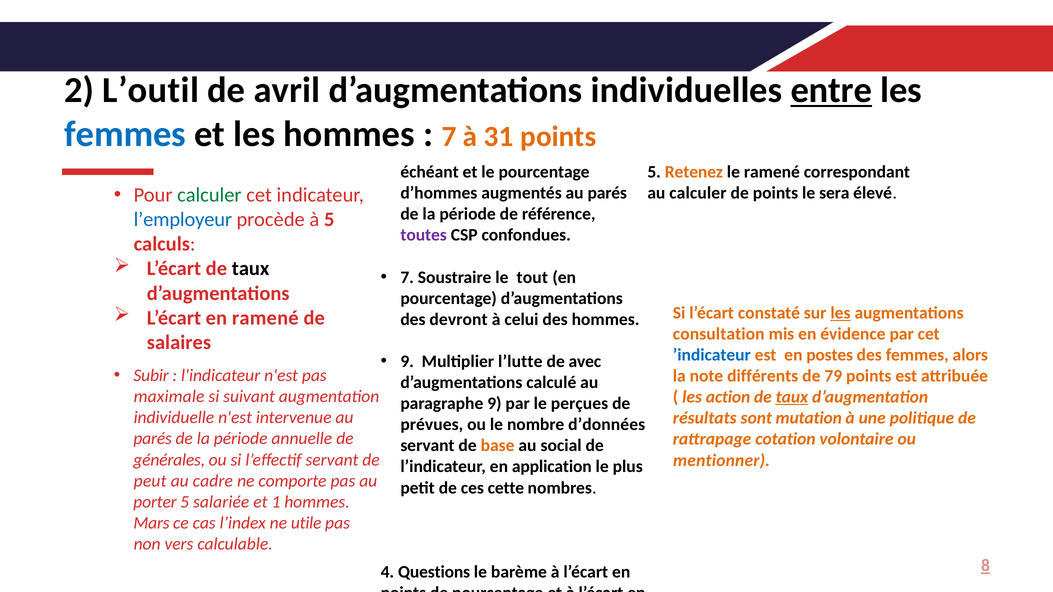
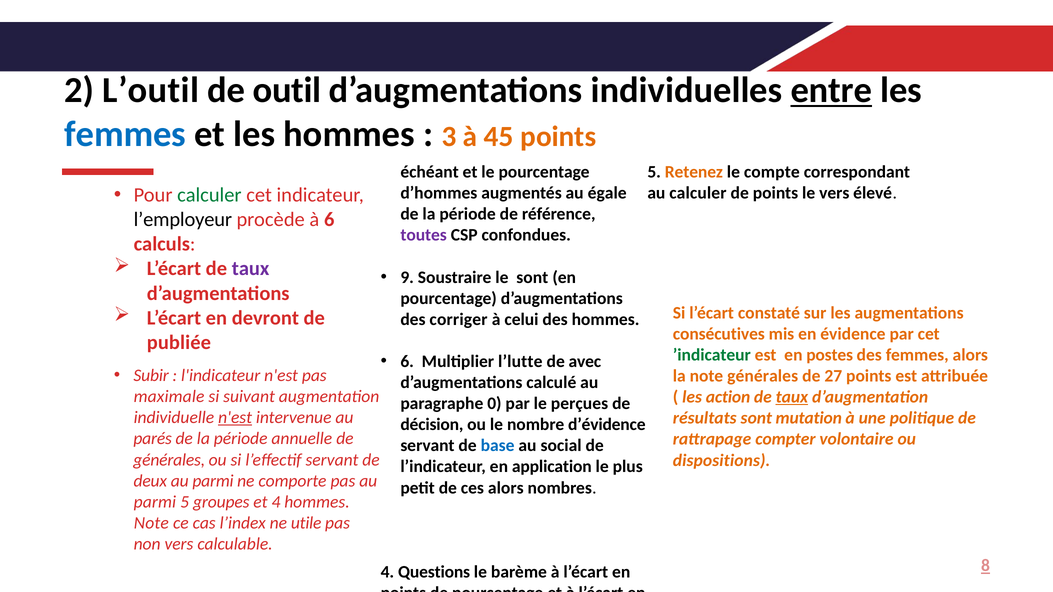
avril: avril -> outil (287, 90)
7: 7 -> 3 (449, 137)
31: 31 -> 45 (499, 137)
le ramené: ramené -> compte (772, 172)
augmentés au parés: parés -> égale (607, 193)
le sera: sera -> vers (834, 193)
l’employeur colour: blue -> black (183, 220)
à 5: 5 -> 6 (329, 220)
taux colour: black -> purple (251, 269)
7: 7 -> 9 (407, 277)
le tout: tout -> sont (532, 277)
les underline: present -> none (840, 313)
en ramené: ramené -> devront (265, 318)
devront: devront -> corriger (459, 320)
consultation: consultation -> consécutives (719, 334)
salaires: salaires -> publiée (179, 343)
’indicateur colour: blue -> green (712, 355)
9: 9 -> 6 (407, 362)
note différents: différents -> générales (763, 376)
79: 79 -> 27 (833, 376)
paragraphe 9: 9 -> 0 (494, 404)
n'est underline: none -> present (235, 418)
prévues: prévues -> décision (432, 425)
d’données: d’données -> d’évidence (607, 425)
cotation: cotation -> compter (785, 439)
base colour: orange -> blue (498, 446)
mentionner: mentionner -> dispositions (722, 460)
peut: peut -> deux (150, 481)
cadre: cadre -> parmi (213, 481)
ces cette: cette -> alors (506, 488)
porter: porter -> parmi (155, 502)
salariée: salariée -> groupes (221, 502)
et 1: 1 -> 4 (276, 502)
Mars: Mars -> Note (151, 523)
